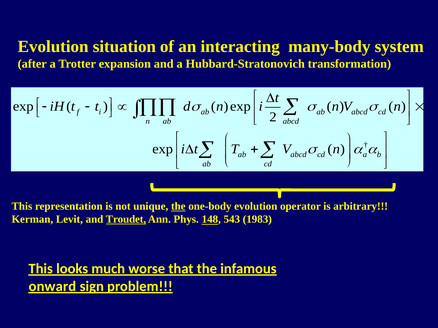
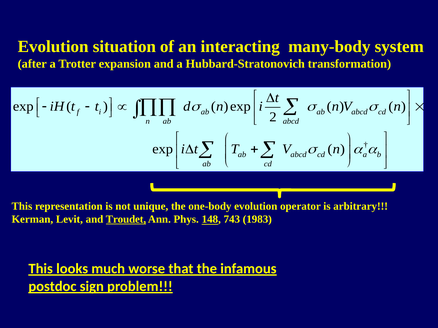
the underline: present -> none (178, 207)
543: 543 -> 743 (232, 220)
onward: onward -> postdoc (52, 287)
